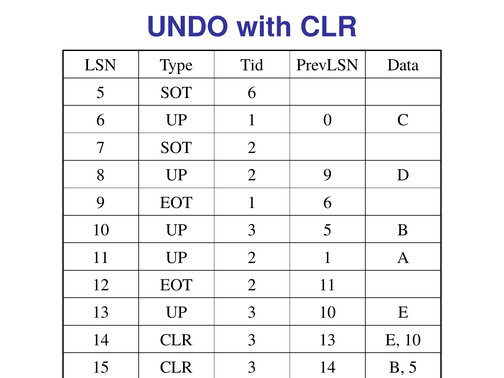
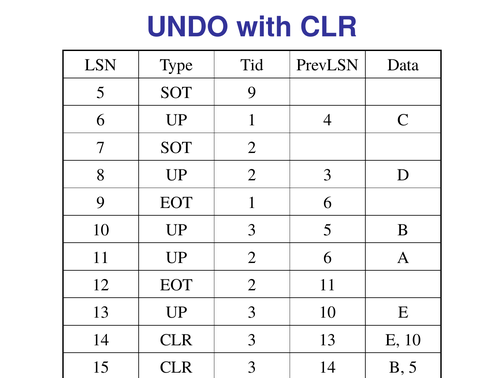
SOT 6: 6 -> 9 (252, 93)
0: 0 -> 4 (328, 120)
2 9: 9 -> 3 (328, 175)
2 1: 1 -> 6 (328, 257)
